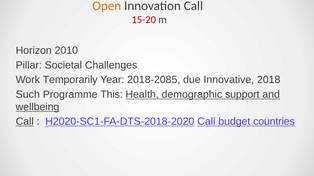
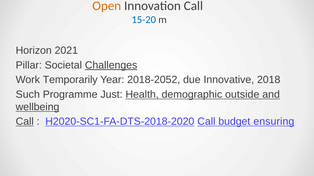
15-20 colour: red -> blue (144, 20)
2010: 2010 -> 2021 (66, 51)
Challenges underline: none -> present (111, 65)
2018-2085: 2018-2085 -> 2018-2052 (154, 80)
This: This -> Just (111, 95)
support: support -> outside (242, 95)
countries: countries -> ensuring (274, 122)
